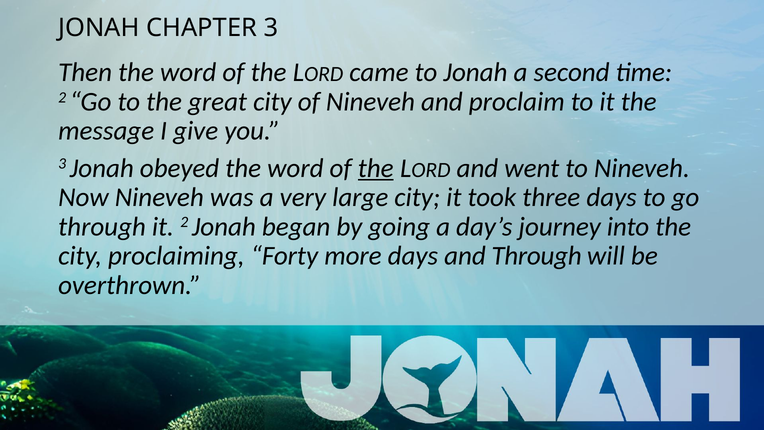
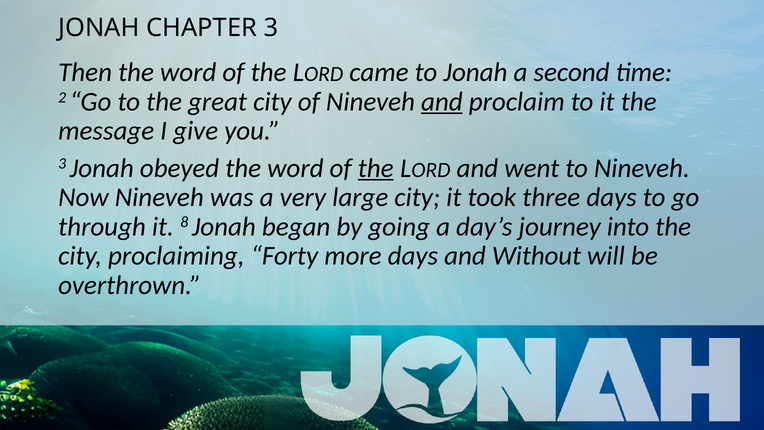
and underline: none -> present (442, 102)
it 2: 2 -> 8 (184, 222)
and Through: Through -> Without (536, 256)
